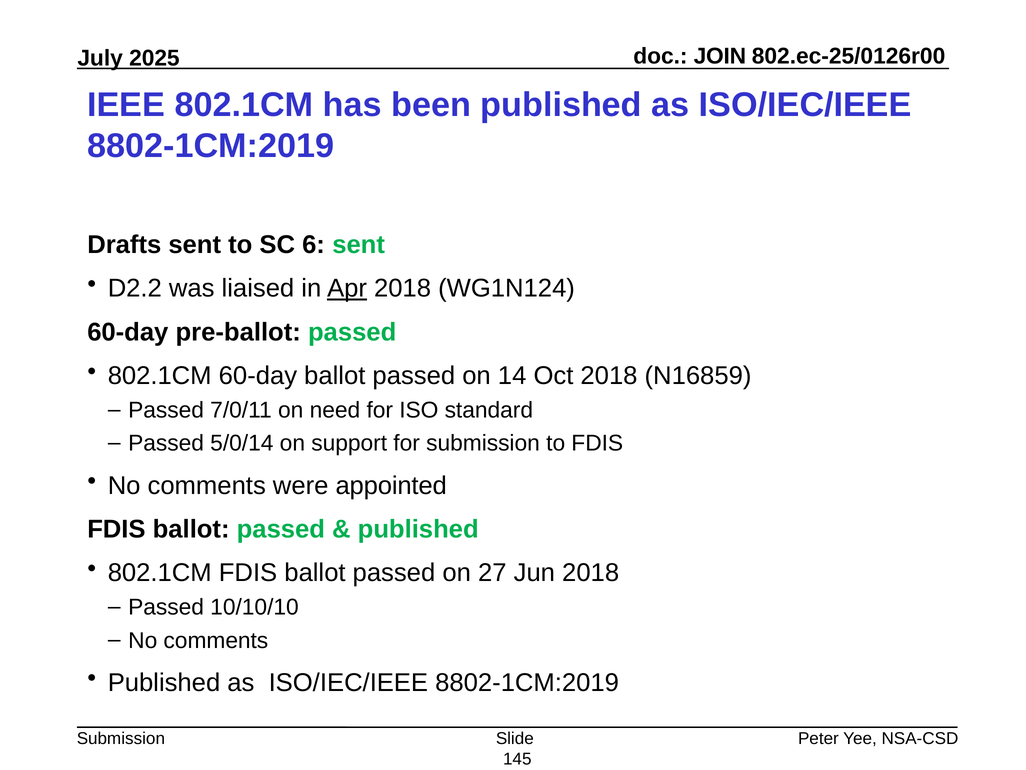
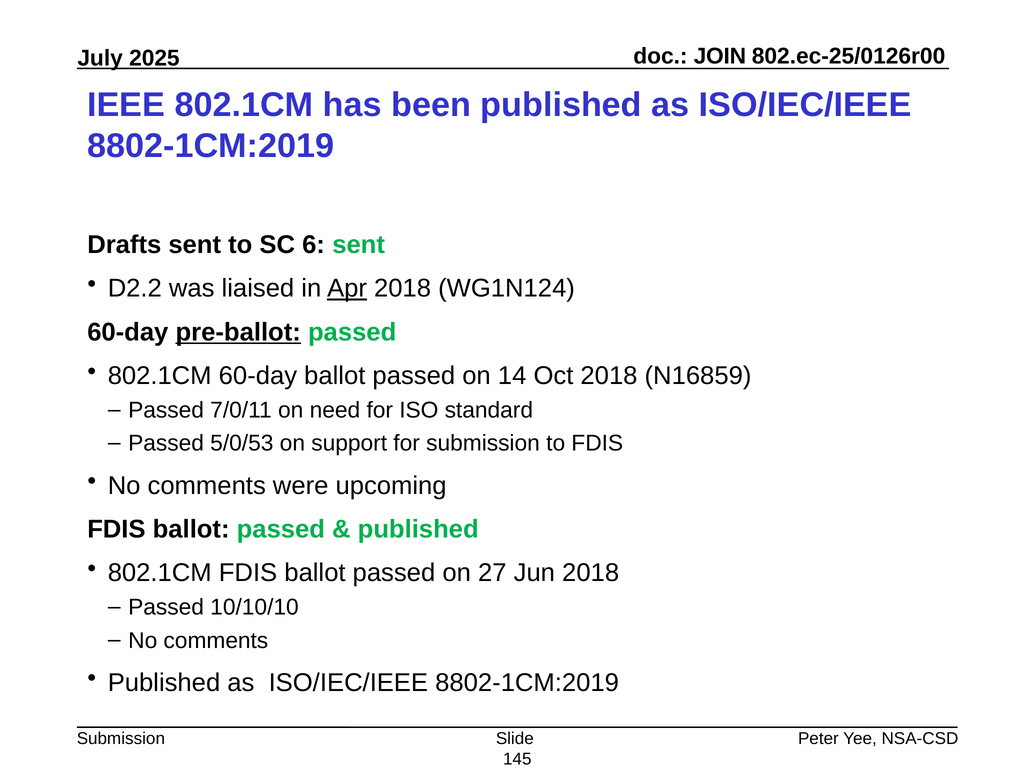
pre-ballot underline: none -> present (238, 332)
5/0/14: 5/0/14 -> 5/0/53 (242, 443)
appointed: appointed -> upcoming (391, 485)
